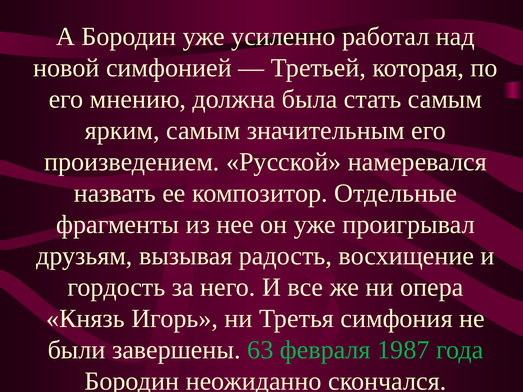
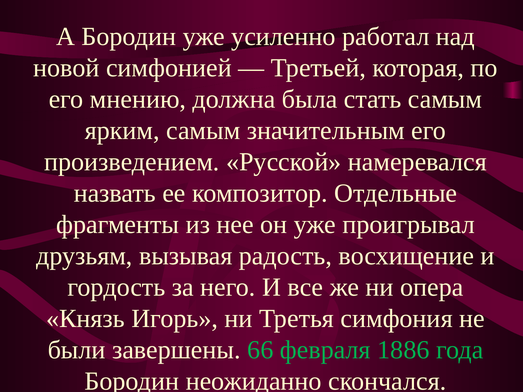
63: 63 -> 66 (260, 350)
1987: 1987 -> 1886 (403, 350)
